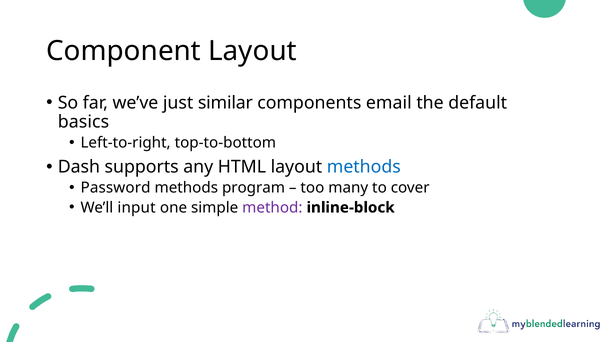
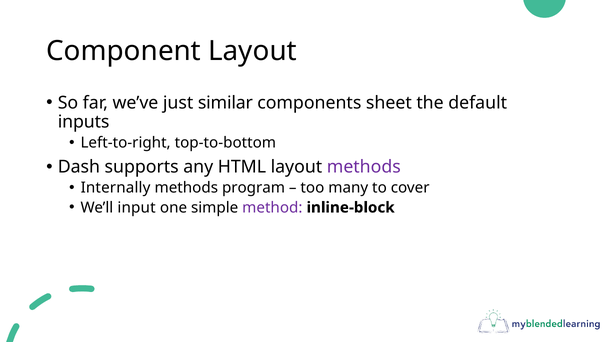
email: email -> sheet (389, 103)
basics: basics -> inputs (84, 122)
methods colour: blue -> purple (364, 167)
Password: Password -> Internally (116, 188)
